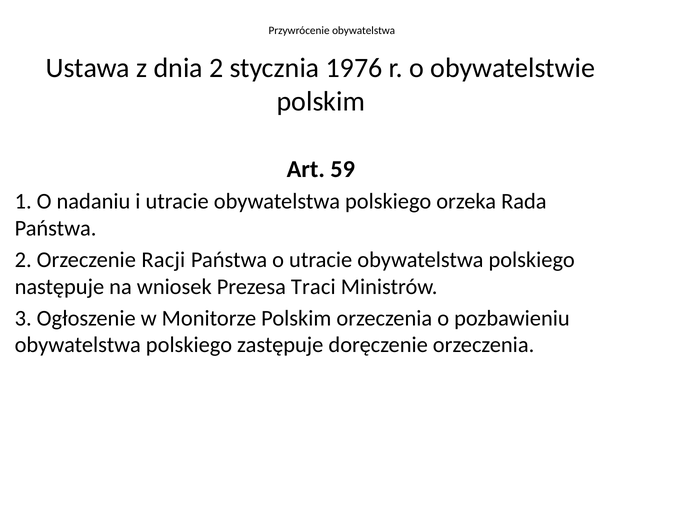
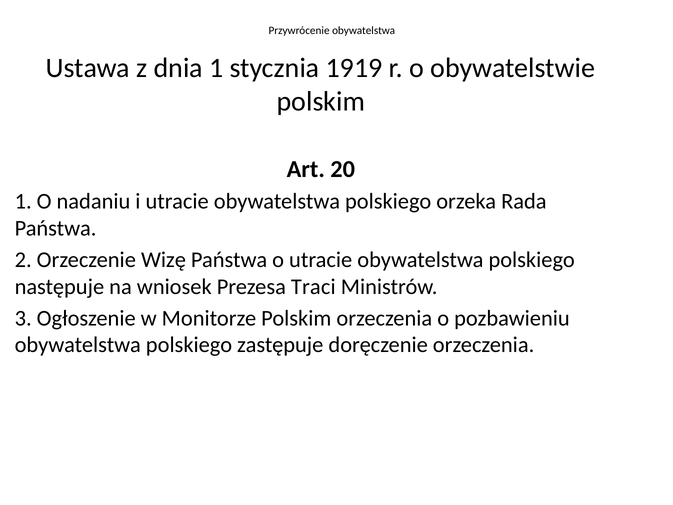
dnia 2: 2 -> 1 (216, 68)
1976: 1976 -> 1919 (354, 68)
59: 59 -> 20 (343, 169)
Racji: Racji -> Wizę (163, 260)
